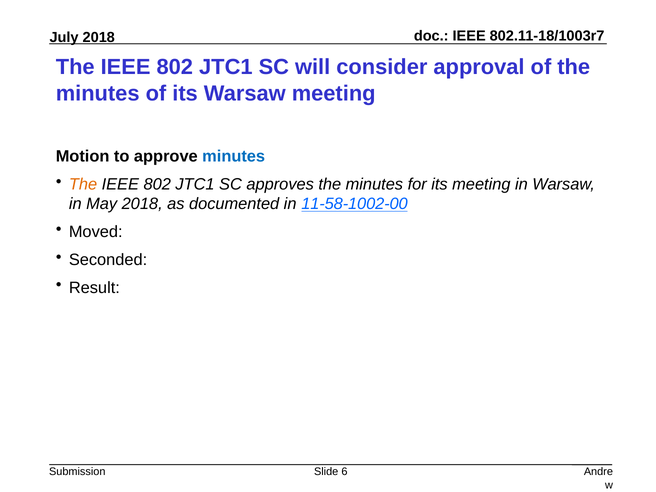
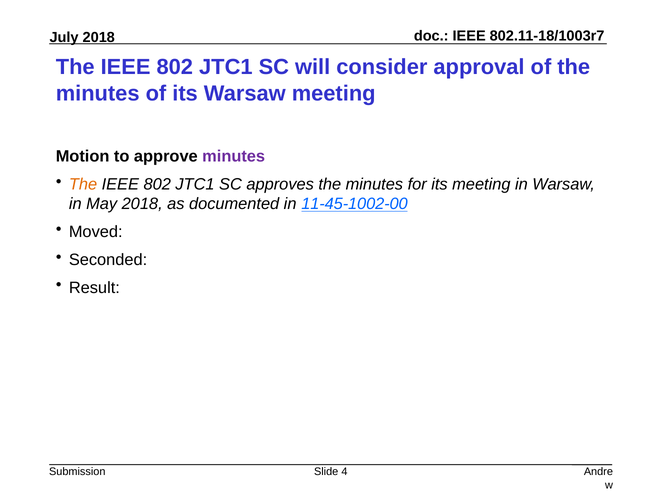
minutes colour: blue -> purple (234, 156)
11-58-1002-00: 11-58-1002-00 -> 11-45-1002-00 (354, 204)
6: 6 -> 4 (344, 472)
